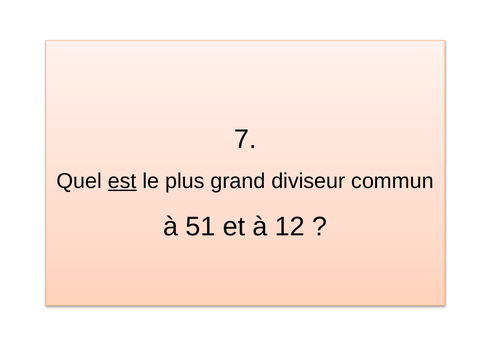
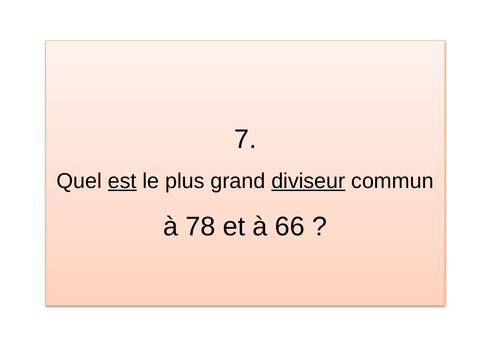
diviseur underline: none -> present (308, 181)
51: 51 -> 78 (201, 226)
12: 12 -> 66 (290, 226)
